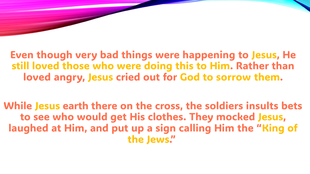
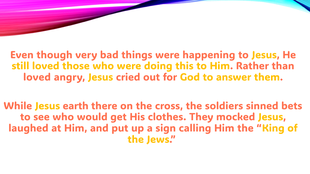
sorrow: sorrow -> answer (234, 77)
insults: insults -> sinned (262, 106)
